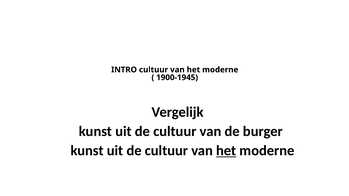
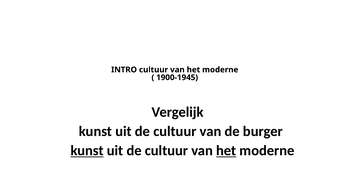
kunst underline: none -> present (87, 151)
